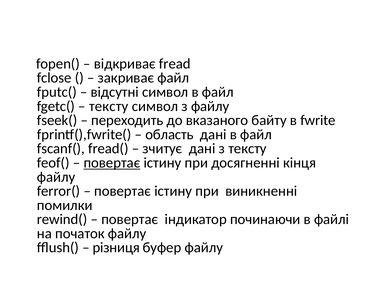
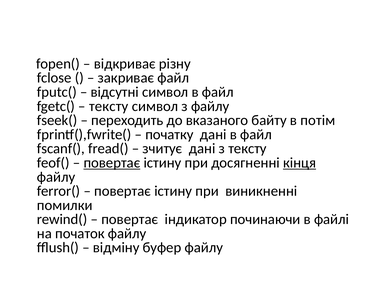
fread: fread -> різну (175, 64)
fwrite: fwrite -> потім (318, 120)
область: область -> початку (169, 135)
кінця underline: none -> present (300, 163)
різниця: різниця -> відміну (116, 248)
